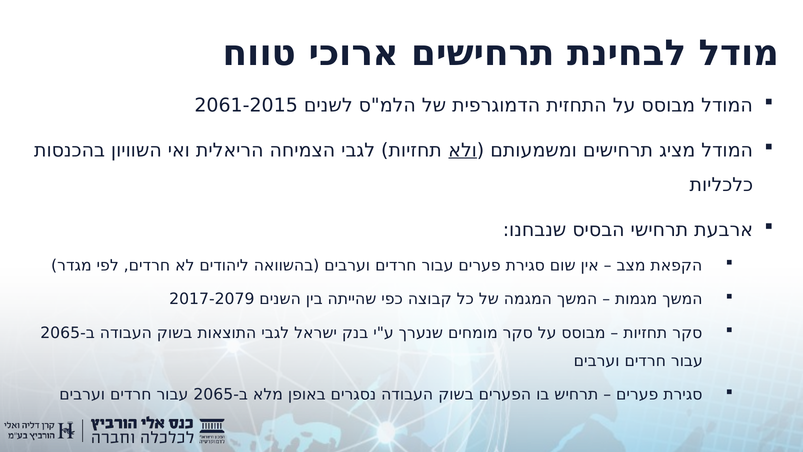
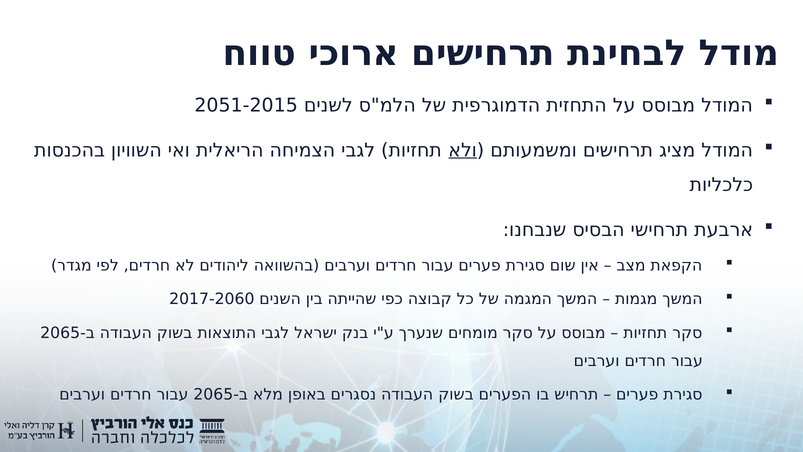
2061-2015: 2061-2015 -> 2051-2015 (246, 105)
2017-2079: 2017-2079 -> 2017-2060 (212, 299)
